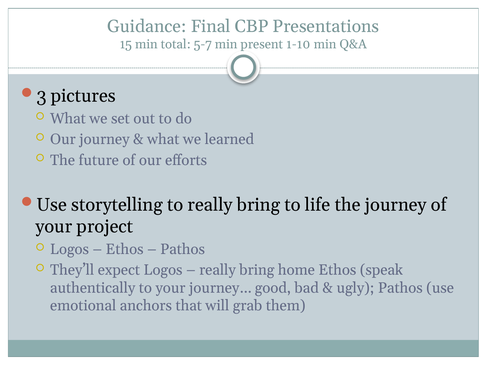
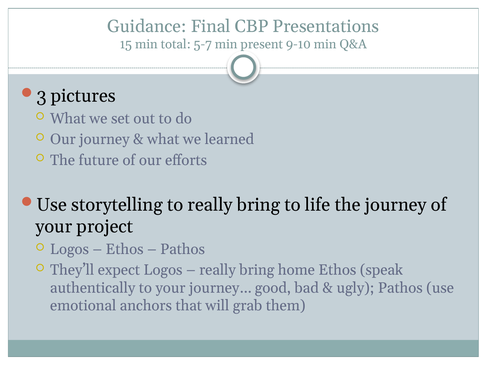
1-10: 1-10 -> 9-10 (298, 44)
